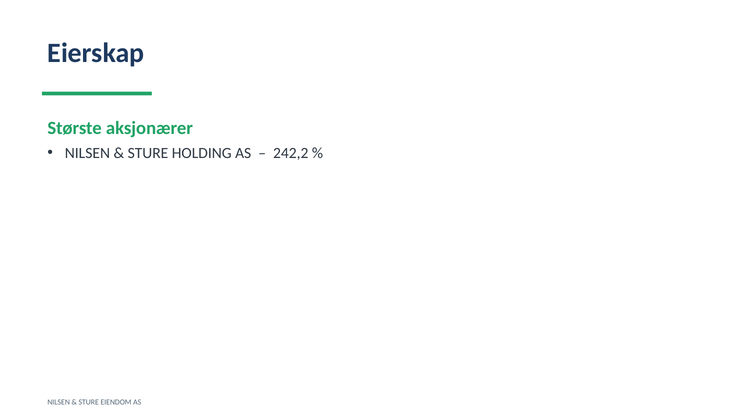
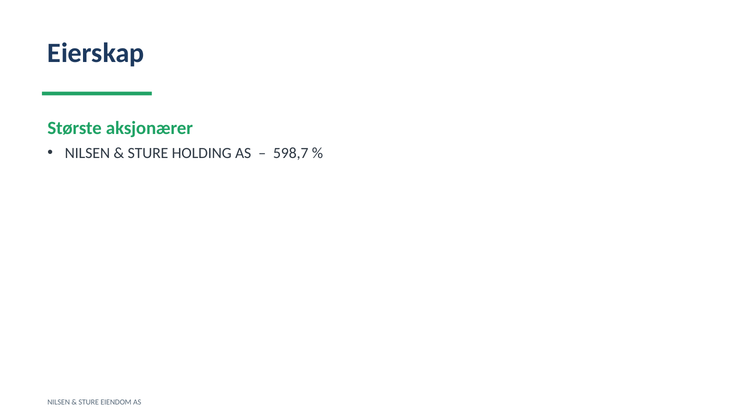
242,2: 242,2 -> 598,7 (291, 153)
